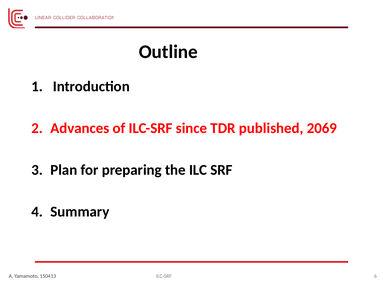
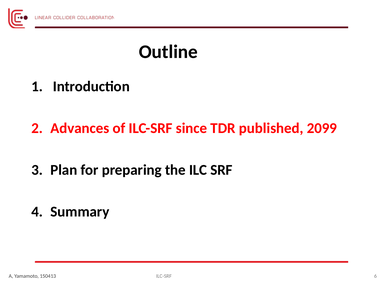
2069: 2069 -> 2099 (322, 128)
